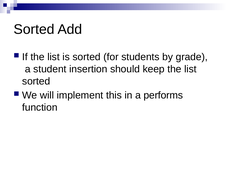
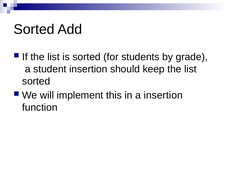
a performs: performs -> insertion (163, 95)
